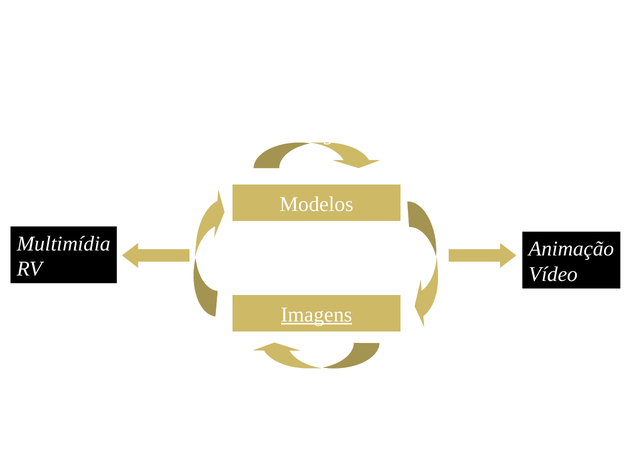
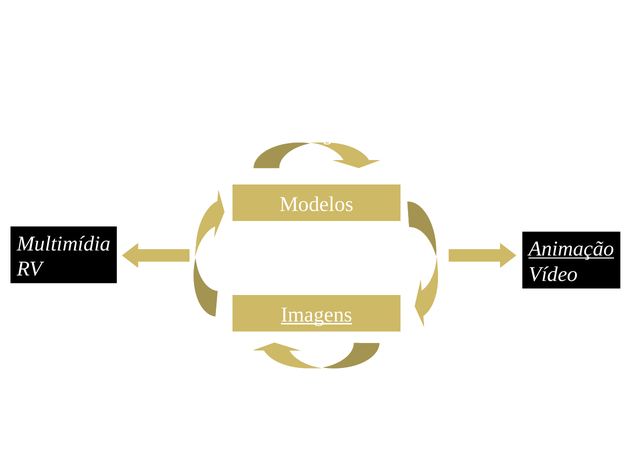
Animação underline: none -> present (571, 249)
